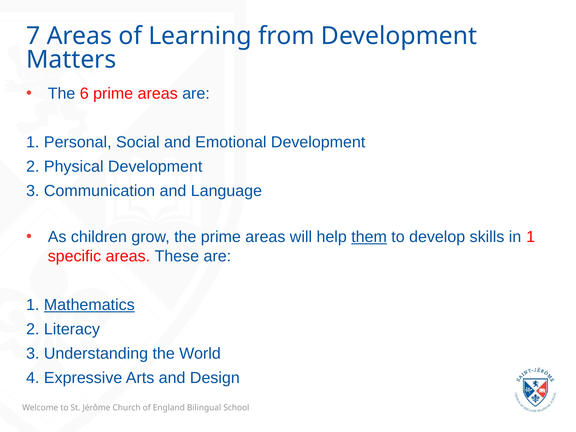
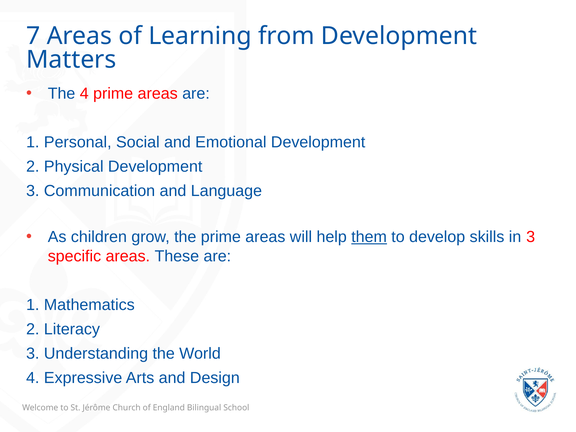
The 6: 6 -> 4 (84, 94)
in 1: 1 -> 3 (531, 237)
Mathematics underline: present -> none (89, 305)
